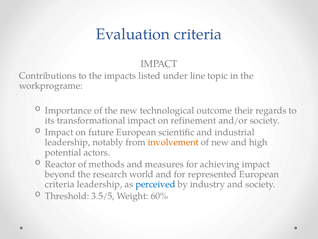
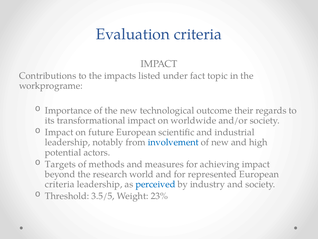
line: line -> fact (198, 76)
refinement: refinement -> worldwide (193, 120)
involvement colour: orange -> blue (173, 142)
Reactor: Reactor -> Targets (60, 164)
60%: 60% -> 23% (159, 196)
